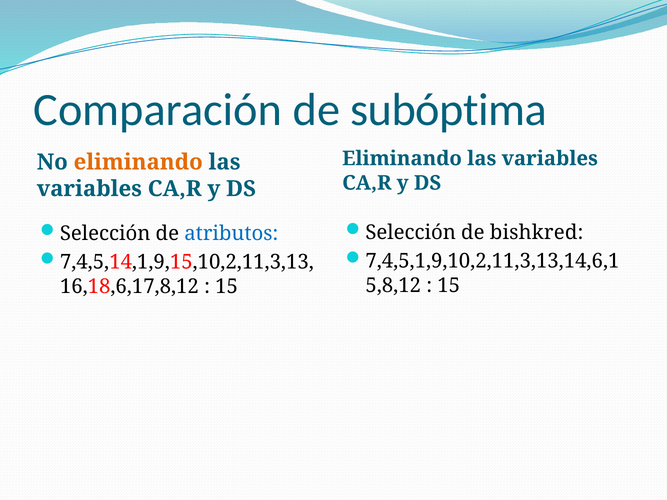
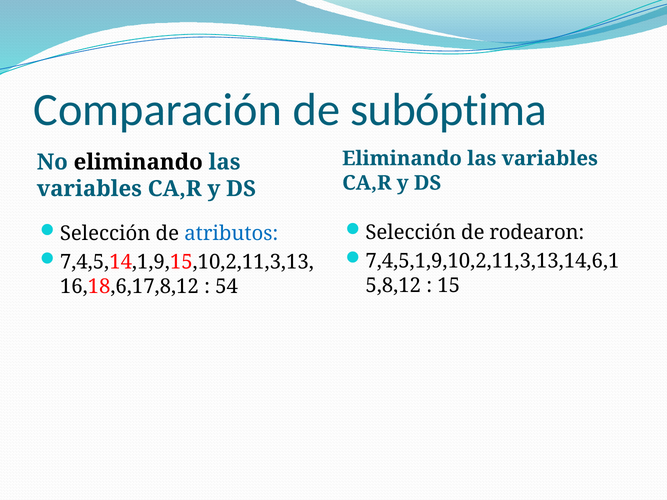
eliminando colour: orange -> black (138, 162)
bishkred: bishkred -> rodearon (537, 233)
15: 15 -> 54 (227, 286)
